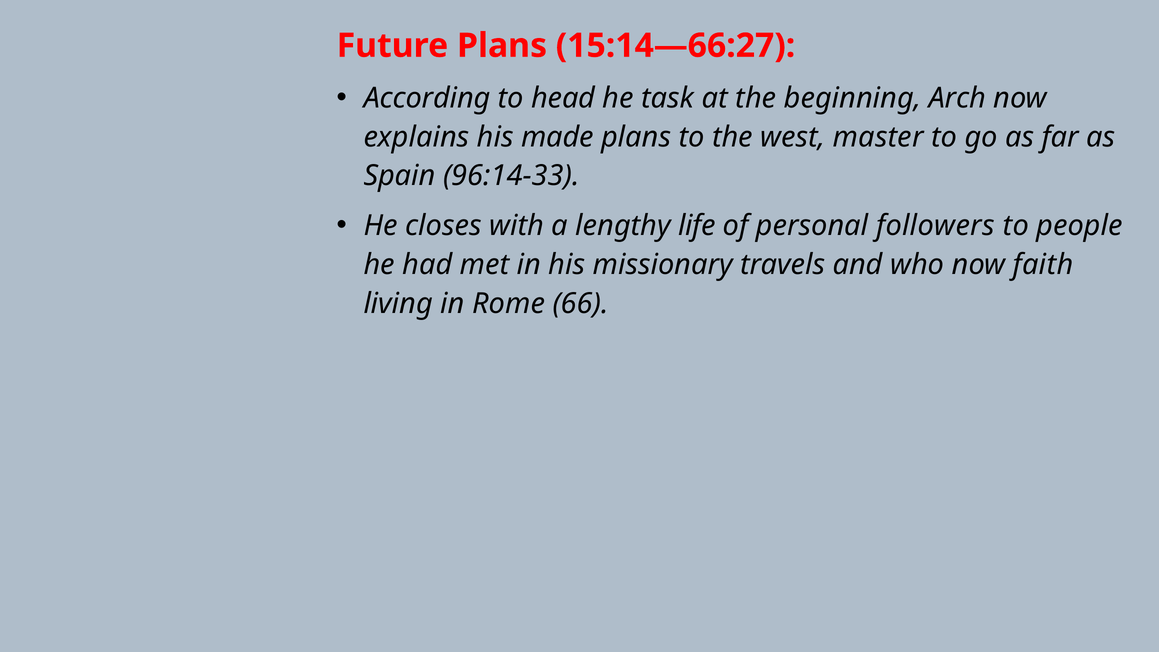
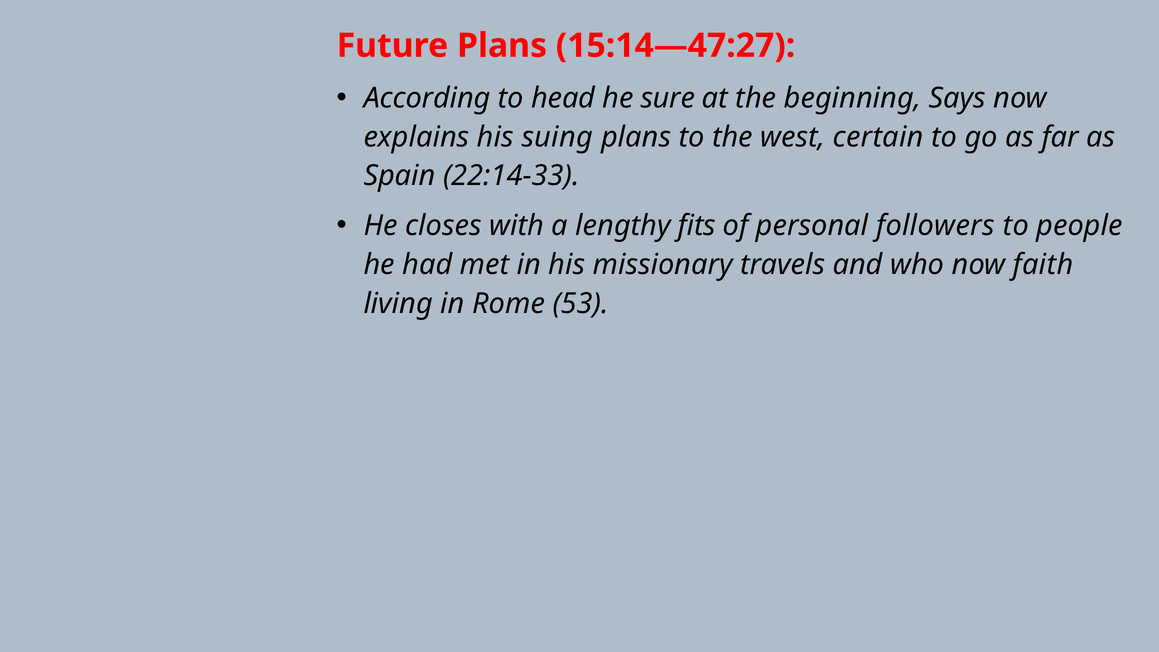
15:14—66:27: 15:14—66:27 -> 15:14—47:27 (675, 46)
task: task -> sure (668, 98)
Arch: Arch -> Says (957, 98)
made: made -> suing (557, 137)
master: master -> certain (878, 137)
96:14-33: 96:14-33 -> 22:14-33 (511, 176)
life: life -> fits (697, 226)
66: 66 -> 53 (581, 303)
